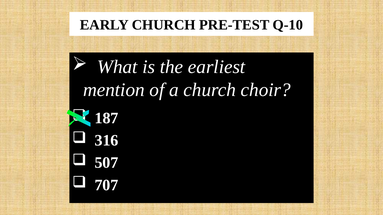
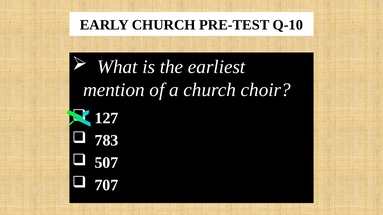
187: 187 -> 127 (106, 118)
316: 316 -> 783 (106, 141)
